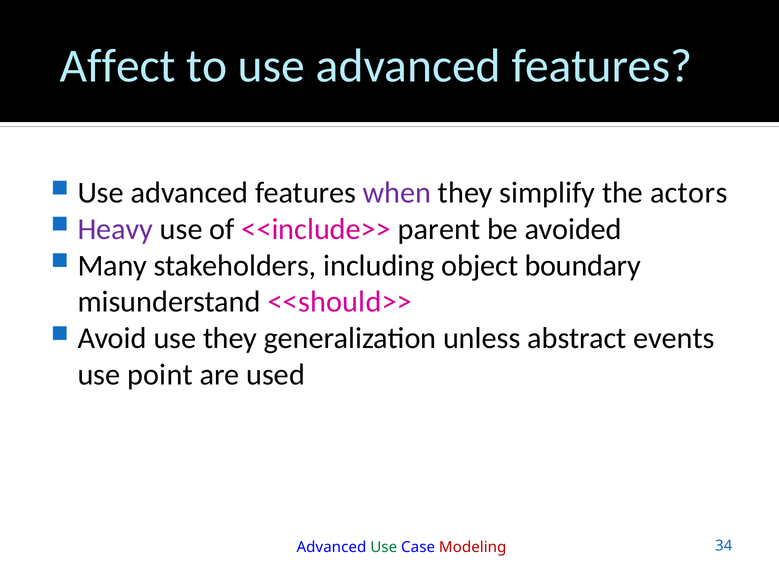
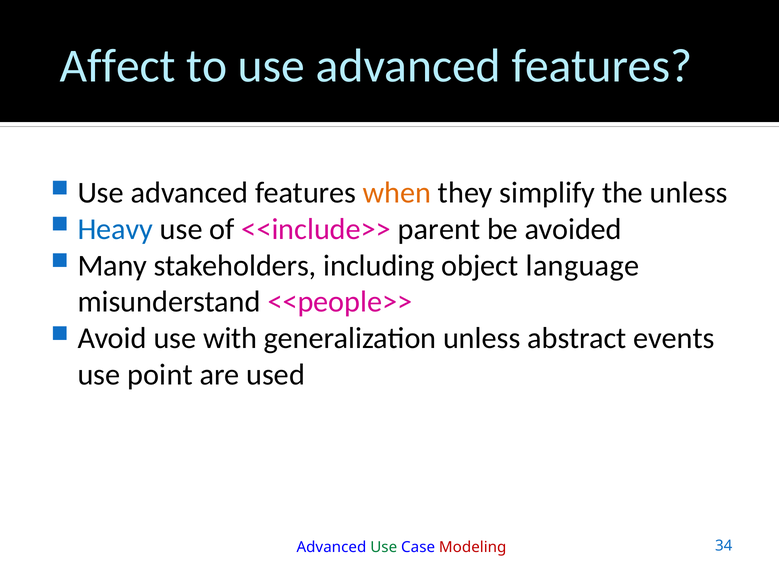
when colour: purple -> orange (397, 193)
the actors: actors -> unless (689, 193)
Heavy colour: purple -> blue (115, 229)
boundary: boundary -> language (583, 266)
<<should>>: <<should>> -> <<people>> (340, 302)
use they: they -> with (230, 338)
